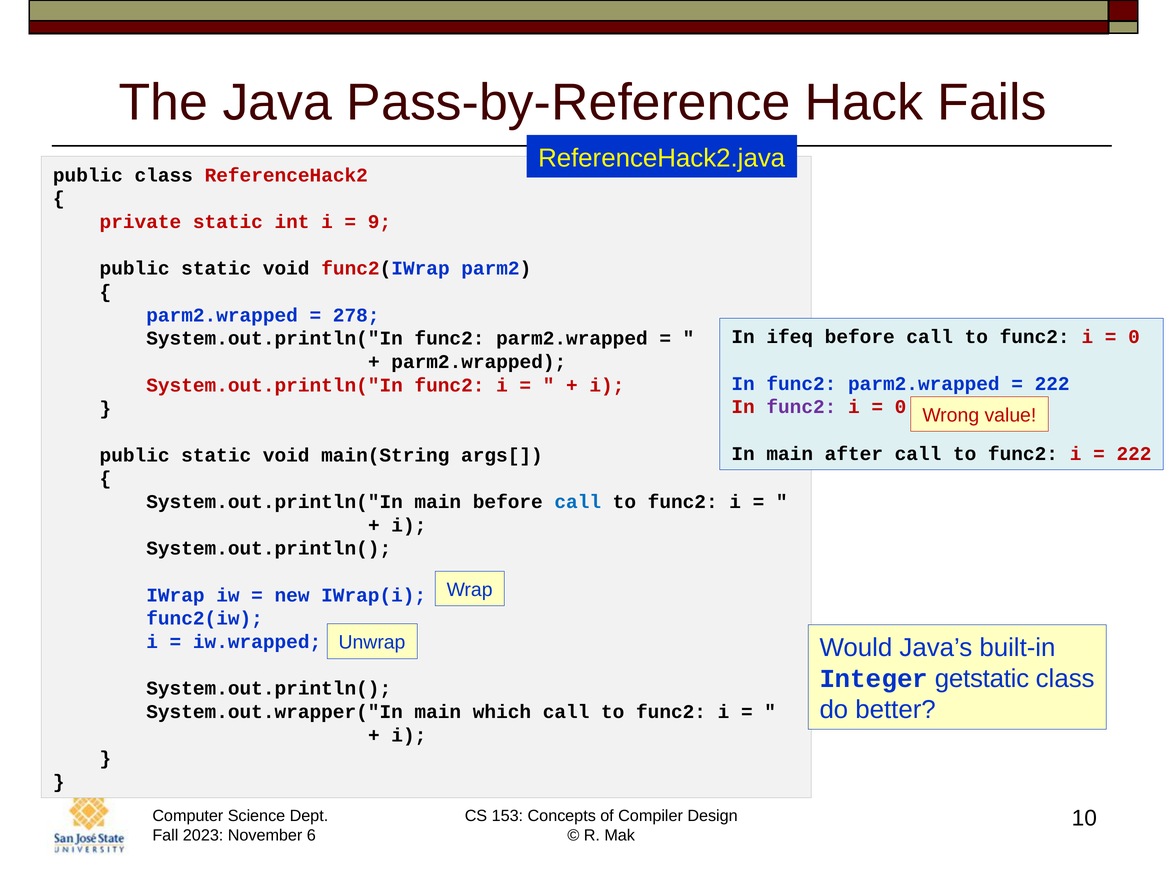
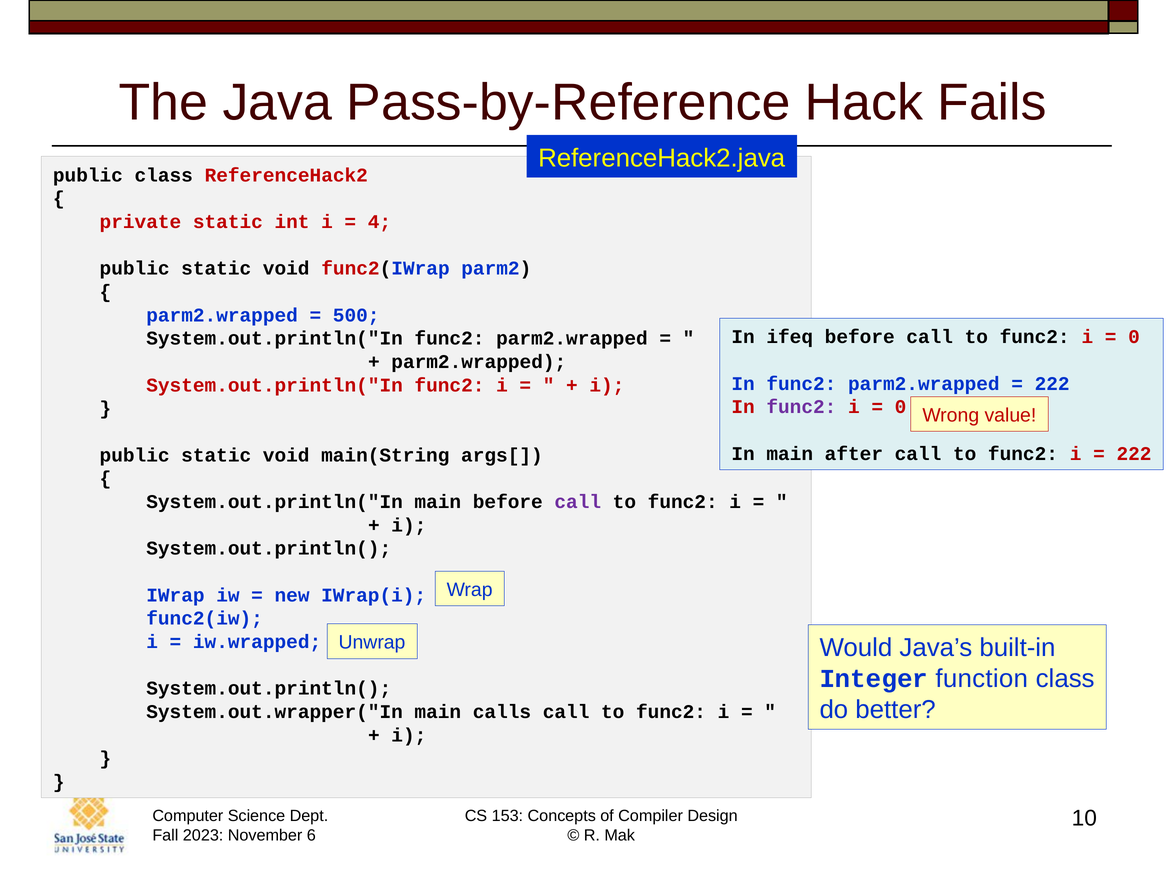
9: 9 -> 4 (379, 222)
278: 278 -> 500 (356, 315)
call colour: blue -> purple (578, 502)
getstatic: getstatic -> function (982, 679)
which: which -> calls (502, 712)
